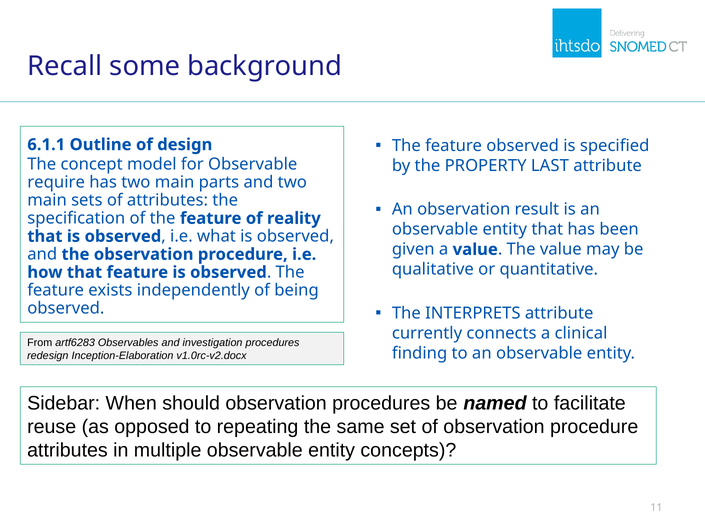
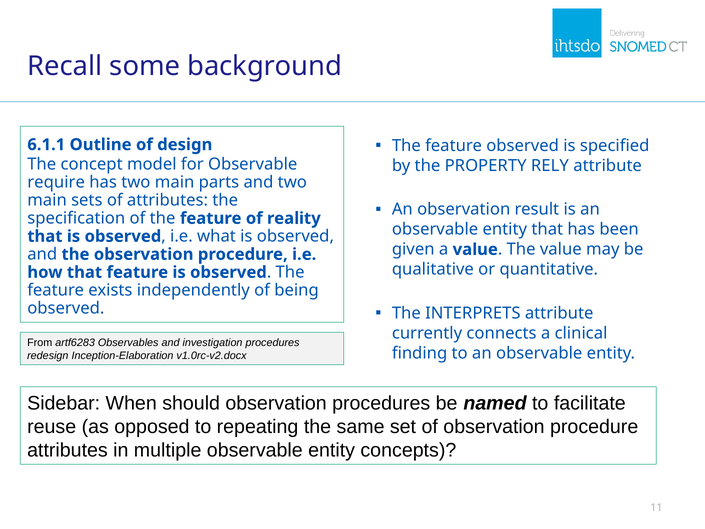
LAST: LAST -> RELY (550, 165)
